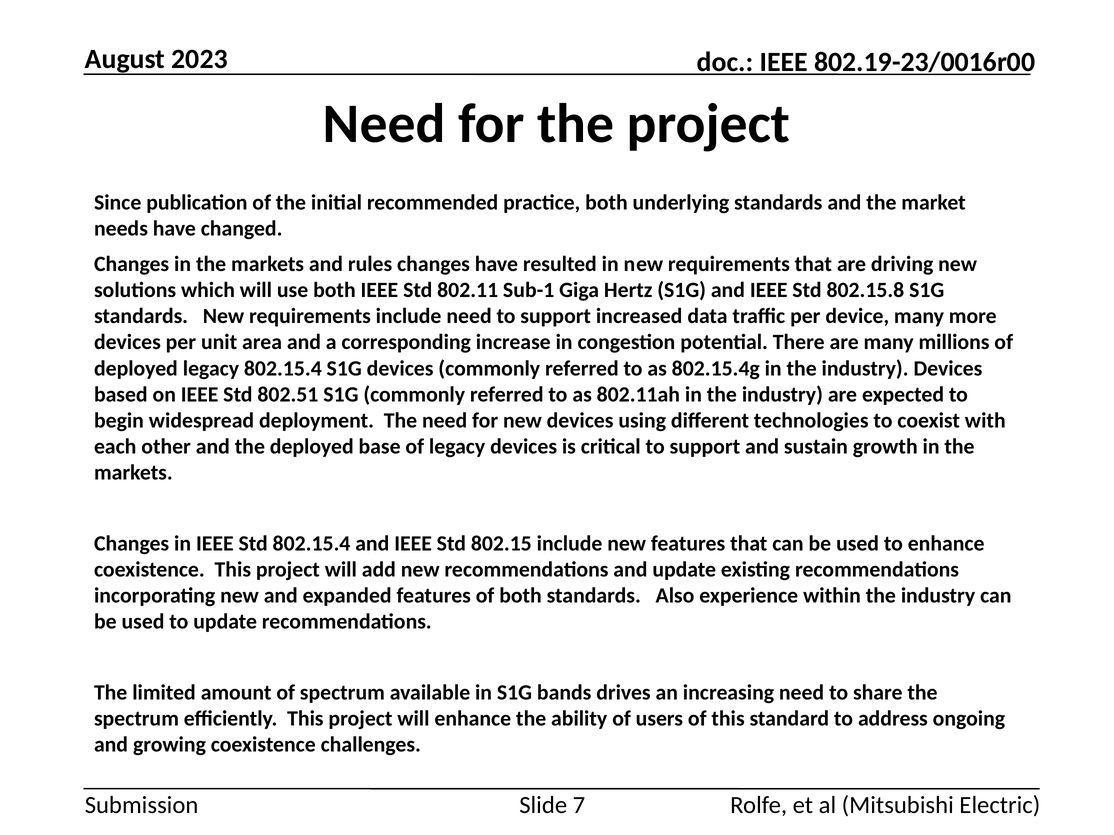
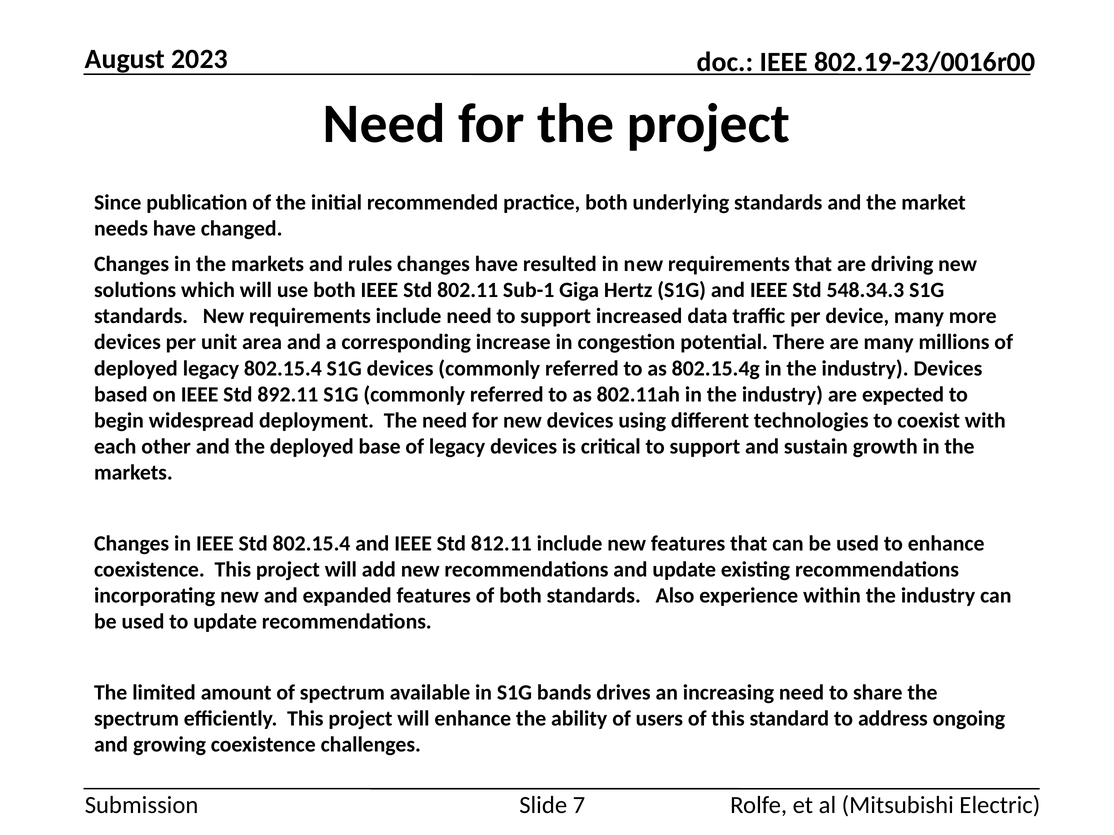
802.15.8: 802.15.8 -> 548.34.3 (865, 290)
802.51: 802.51 -> 892.11 (288, 395)
802.15: 802.15 -> 812.11 (501, 544)
